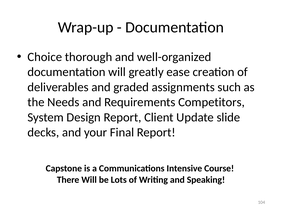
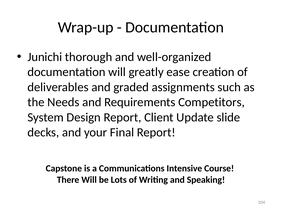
Choice: Choice -> Junichi (45, 57)
